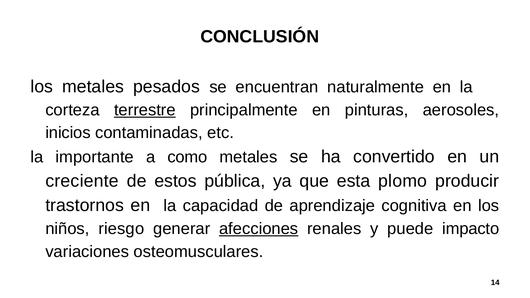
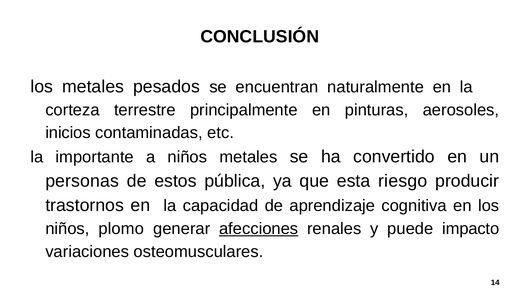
terrestre underline: present -> none (145, 110)
a como: como -> niños (187, 157)
creciente: creciente -> personas (82, 181)
plomo: plomo -> riesgo (403, 181)
riesgo: riesgo -> plomo (121, 229)
